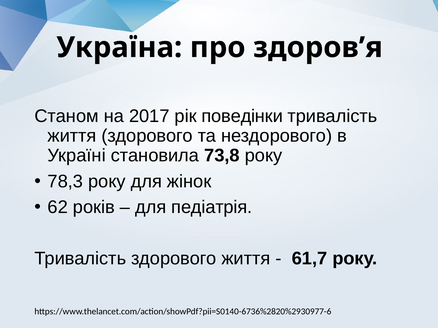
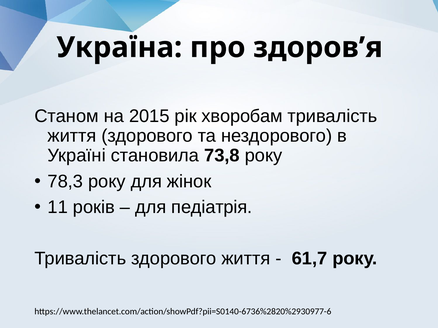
2017: 2017 -> 2015 (149, 116)
поведінки: поведінки -> хворобам (242, 116)
62: 62 -> 11 (58, 207)
